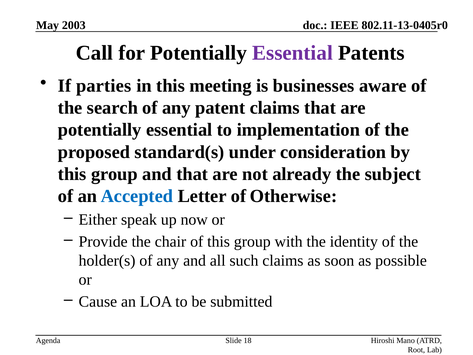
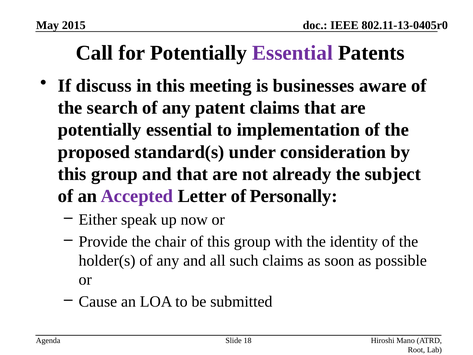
2003: 2003 -> 2015 (74, 25)
parties: parties -> discuss (104, 86)
Accepted colour: blue -> purple (137, 196)
Otherwise: Otherwise -> Personally (294, 196)
